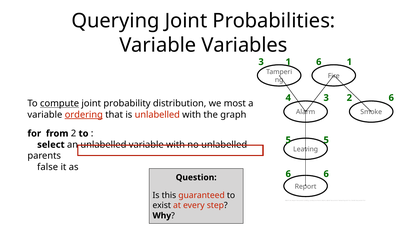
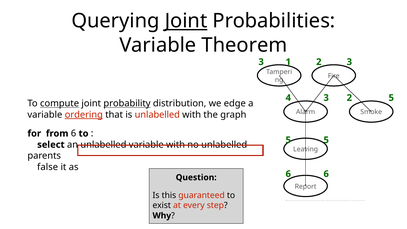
Joint underline: none -> present (186, 21)
Variables: Variables -> Theorem (244, 45)
6: 6 -> 2 (319, 62)
1 1: 1 -> 3 (349, 62)
6: 6 -> 5 (391, 98)
probability underline: none -> present (127, 103)
most: most -> edge (235, 103)
from 2: 2 -> 6 (74, 133)
